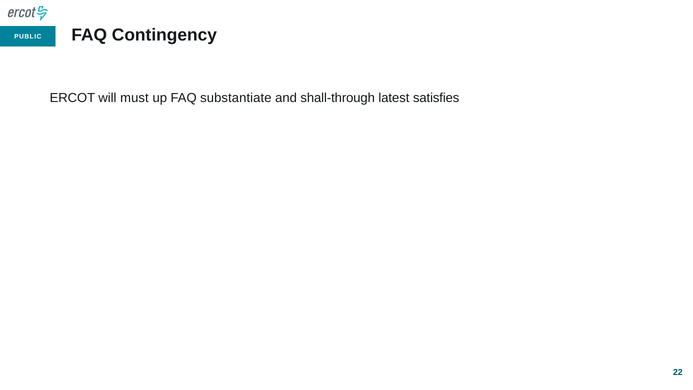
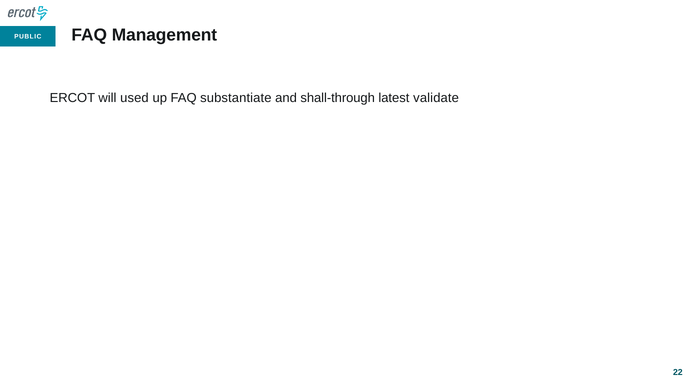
Contingency: Contingency -> Management (164, 35)
must: must -> used (134, 98)
satisfies: satisfies -> validate (436, 98)
